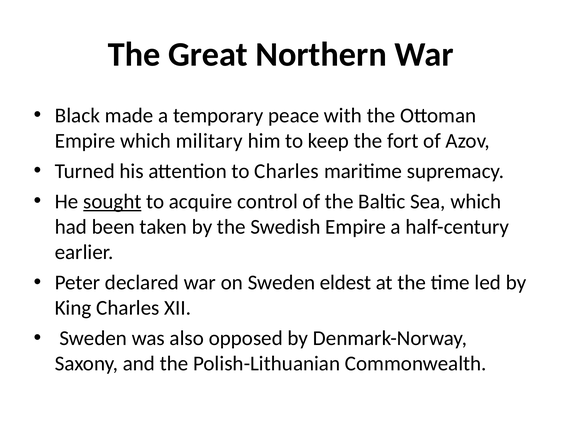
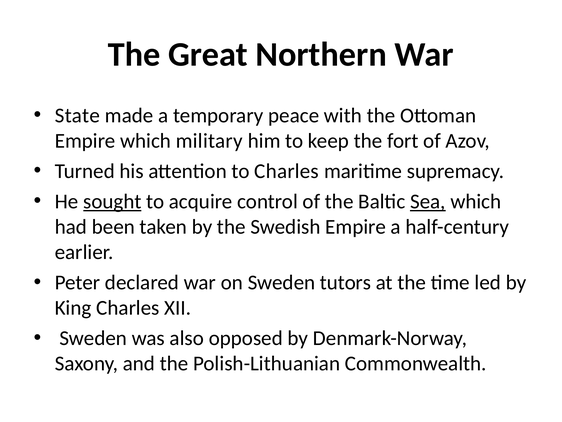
Black: Black -> State (77, 115)
Sea underline: none -> present (428, 201)
eldest: eldest -> tutors (346, 282)
